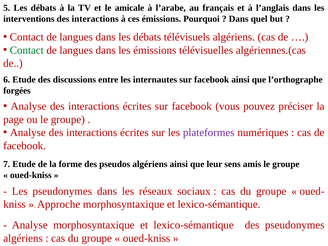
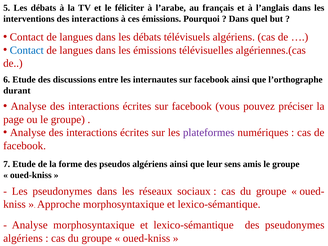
amicale: amicale -> féliciter (130, 8)
Contact colour: green -> blue (27, 50)
forgées: forgées -> durant (17, 91)
